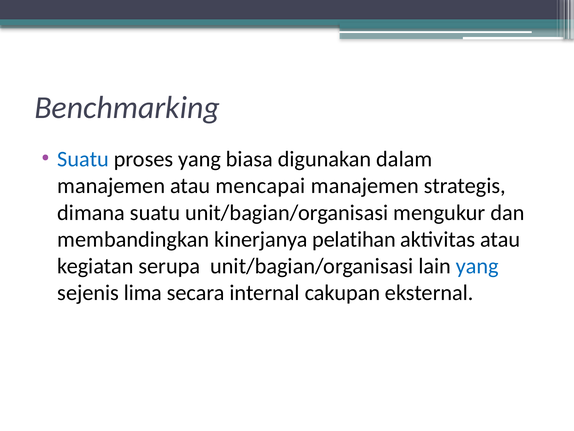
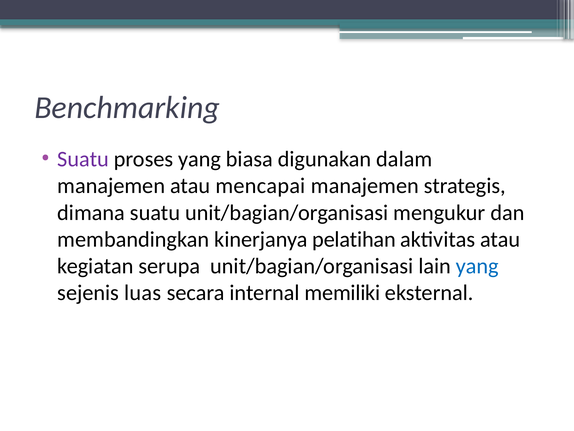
Suatu colour: blue -> purple (83, 159)
lima: lima -> luas (143, 293)
cakupan: cakupan -> memiliki (342, 293)
